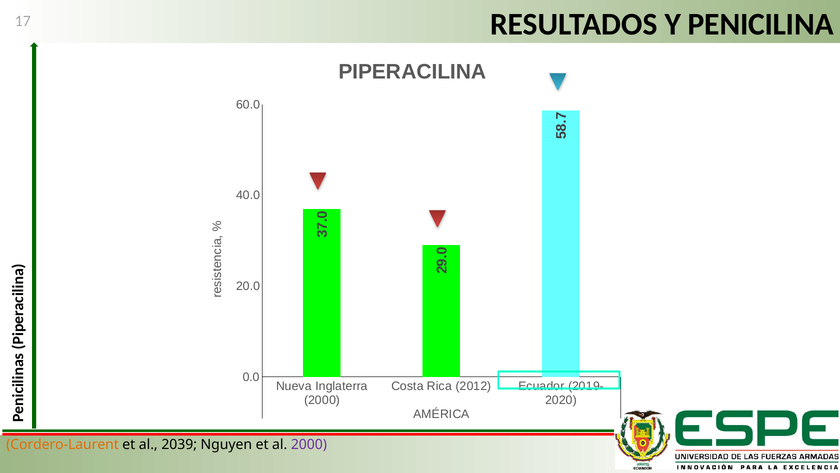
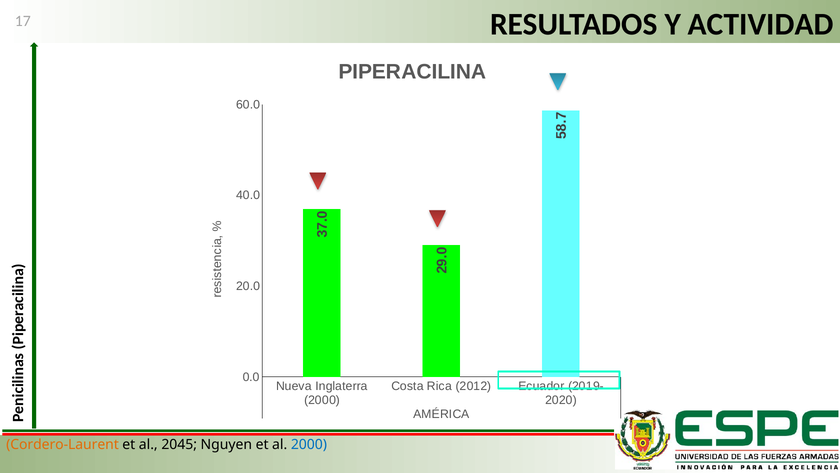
PENICILINA: PENICILINA -> ACTIVIDAD (761, 24)
2039: 2039 -> 2045 (179, 444)
2000 colour: purple -> blue (309, 444)
